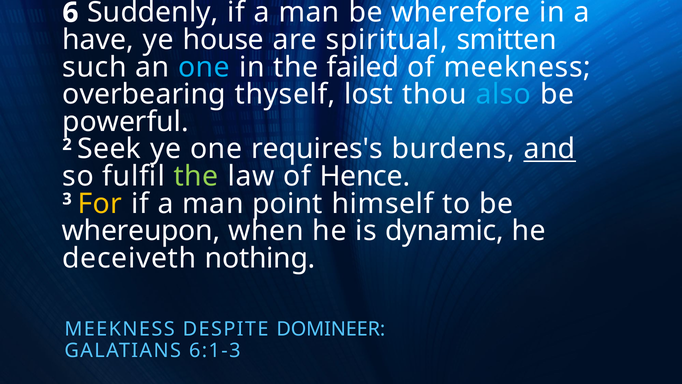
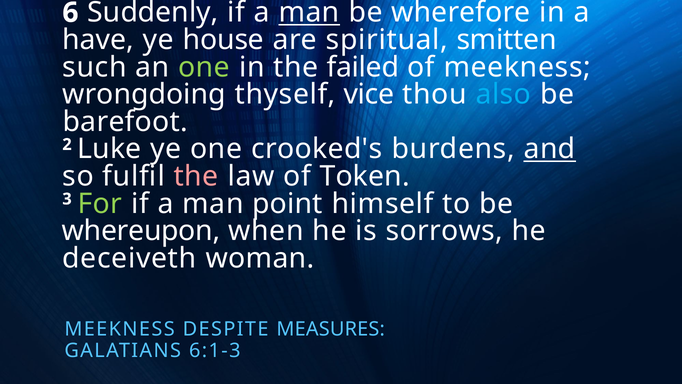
man underline: none -> present (309, 13)
one colour: light blue -> light green (204, 67)
overbearing: overbearing -> wrongdoing (144, 94)
lost: lost -> vice (369, 94)
powerful: powerful -> barefoot (125, 122)
Seek: Seek -> Luke (109, 149)
requires's: requires's -> crooked's (317, 149)
the colour: light green -> pink (196, 176)
Hence: Hence -> Token (365, 176)
For colour: yellow -> light green (100, 203)
dynamic: dynamic -> sorrows (444, 231)
nothing: nothing -> woman (260, 258)
DOMINEER: DOMINEER -> MEASURES (331, 329)
